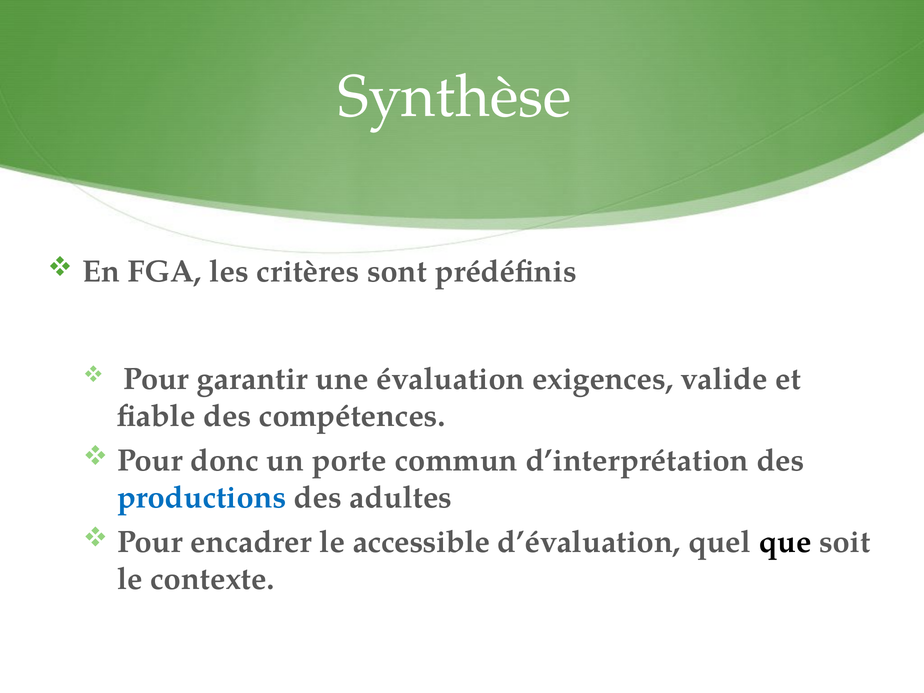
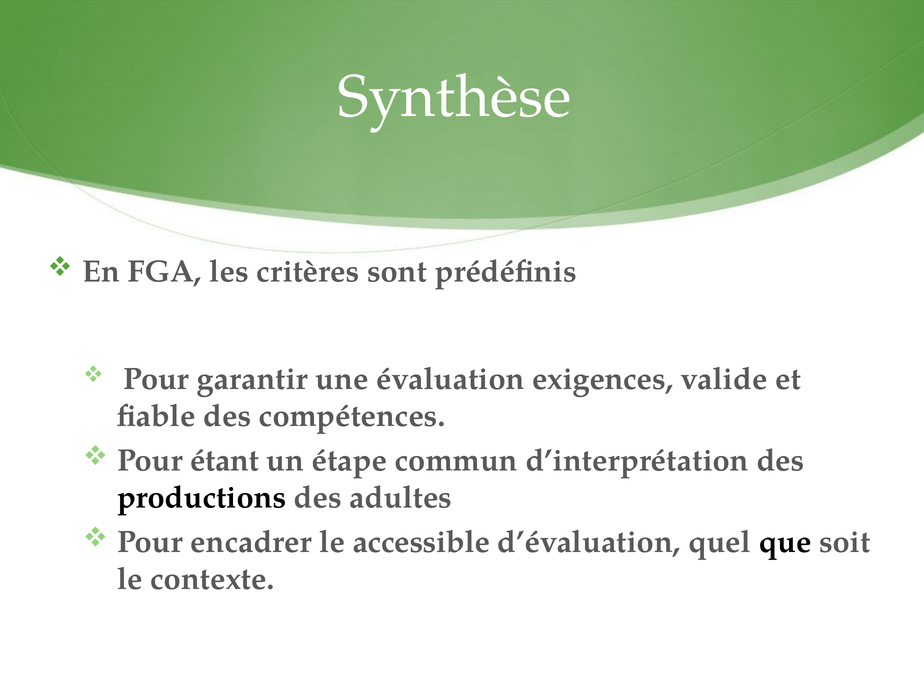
donc: donc -> étant (225, 461)
porte: porte -> étape (349, 461)
productions colour: blue -> black (202, 498)
